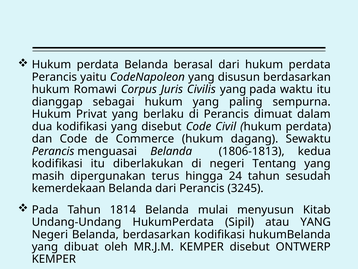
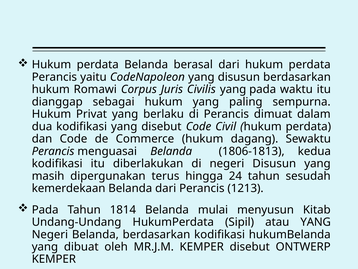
negeri Tentang: Tentang -> Disusun (274, 163)
3245: 3245 -> 1213 (246, 188)
